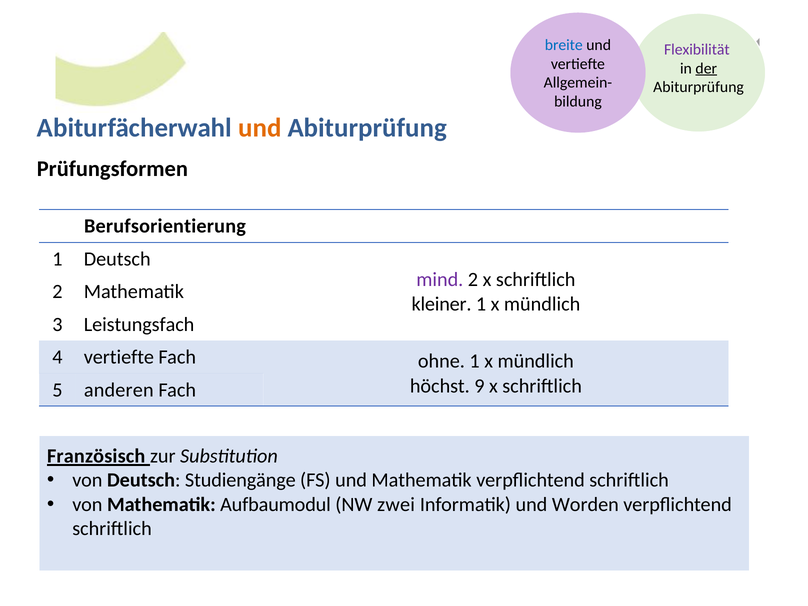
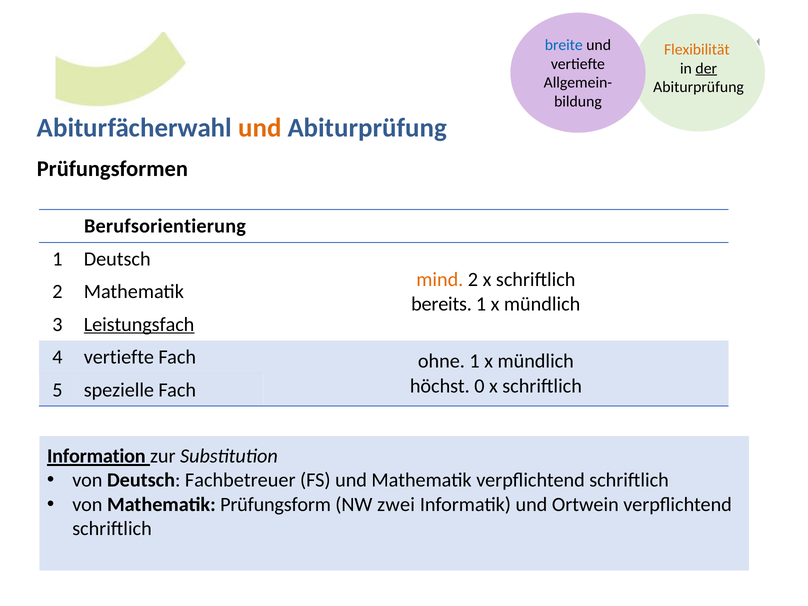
Flexibilität colour: purple -> orange (697, 50)
mind colour: purple -> orange (440, 279)
kleiner: kleiner -> bereits (442, 304)
Leistungsfach underline: none -> present (139, 324)
9: 9 -> 0 (479, 386)
anderen: anderen -> spezielle (119, 390)
Französisch: Französisch -> Information (96, 456)
Studiengänge: Studiengänge -> Fachbetreuer (240, 480)
Aufbaumodul: Aufbaumodul -> Prüfungsform (276, 505)
Worden: Worden -> Ortwein (585, 505)
